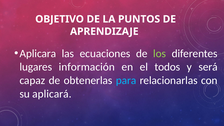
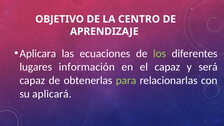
PUNTOS: PUNTOS -> CENTRO (139, 19)
el todos: todos -> capaz (167, 67)
para colour: light blue -> light green (126, 80)
